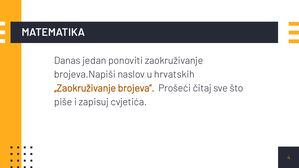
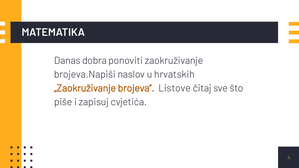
jedan: jedan -> dobra (94, 61)
Prošeći: Prošeći -> Listove (175, 88)
